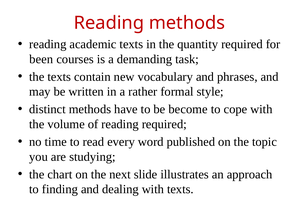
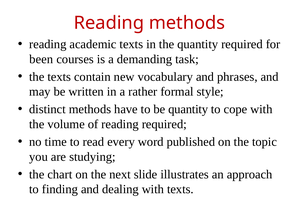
be become: become -> quantity (188, 109)
